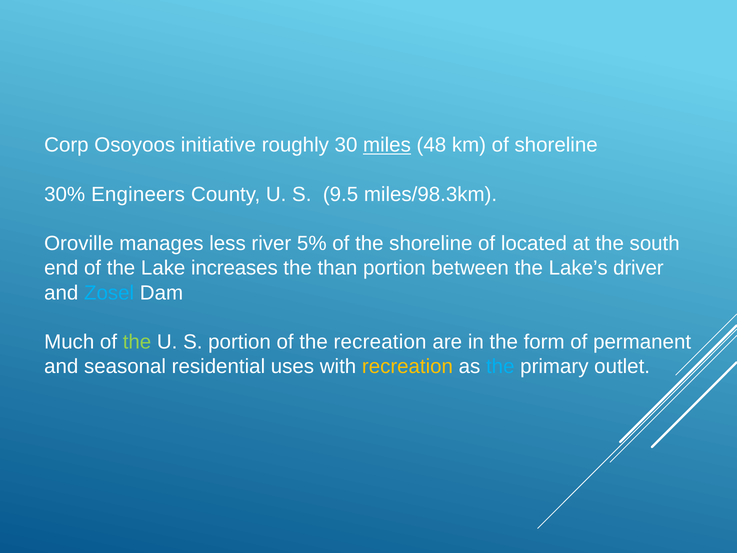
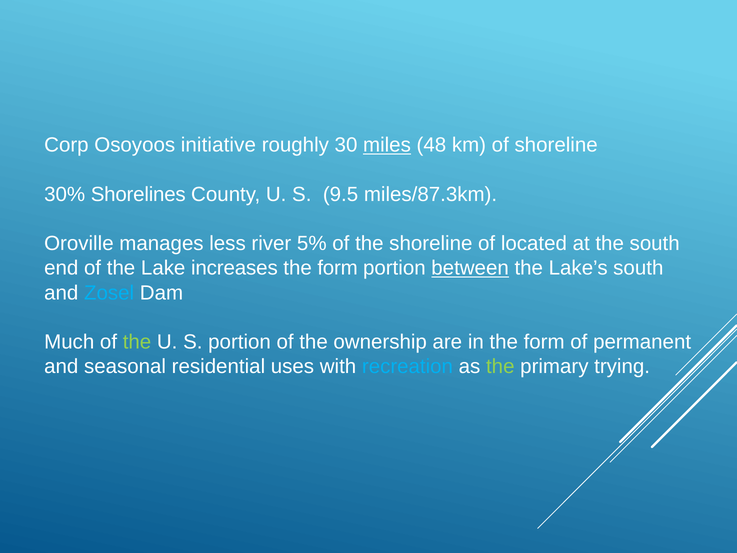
Engineers: Engineers -> Shorelines (138, 194)
miles/98.3km: miles/98.3km -> miles/87.3km (431, 194)
than: than -> form (338, 268)
between underline: none -> present (470, 268)
Lake’s driver: driver -> south (638, 268)
the recreation: recreation -> ownership (380, 342)
recreation colour: yellow -> light blue (407, 366)
the colour: light blue -> light green (500, 366)
outlet: outlet -> trying (622, 366)
